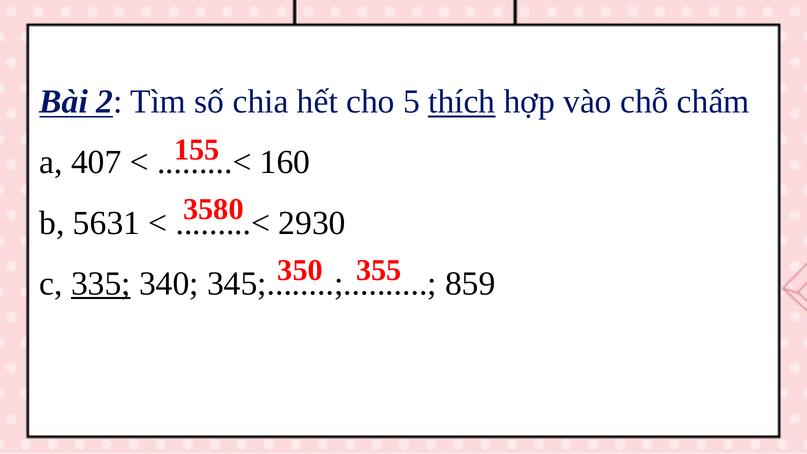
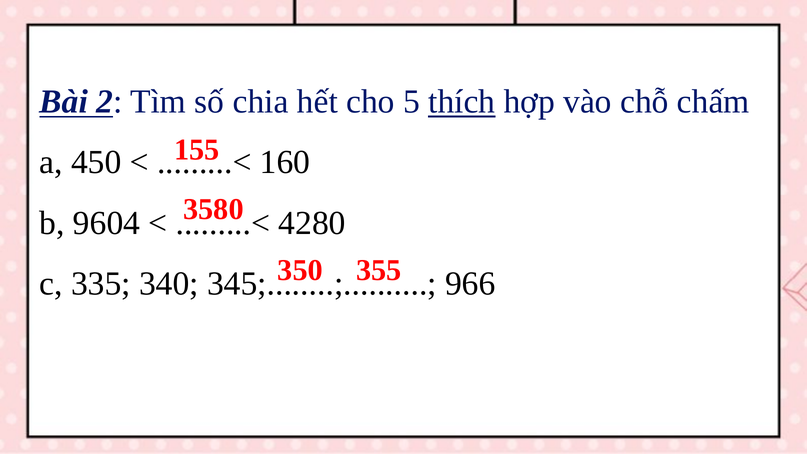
407: 407 -> 450 (96, 162)
5631: 5631 -> 9604 (107, 223)
2930: 2930 -> 4280 (312, 223)
335 underline: present -> none (101, 283)
859: 859 -> 966 (470, 283)
